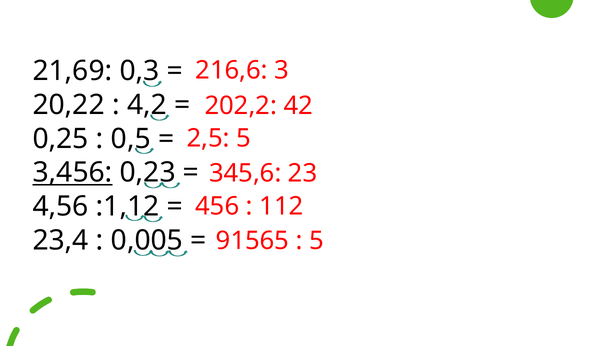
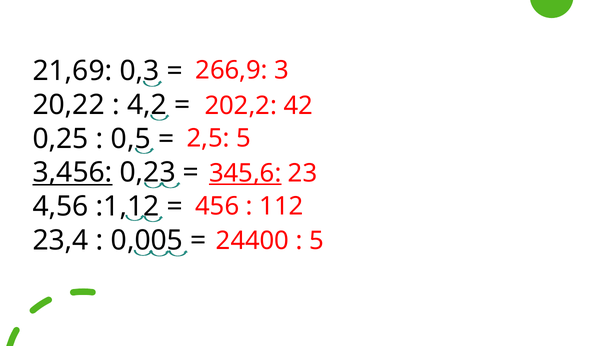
216,6: 216,6 -> 266,9 (232, 70)
345,6 underline: none -> present (245, 173)
91565: 91565 -> 24400 (253, 241)
